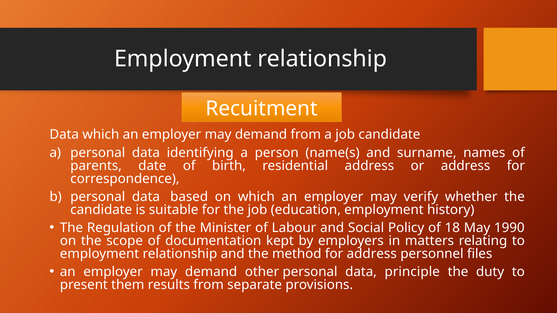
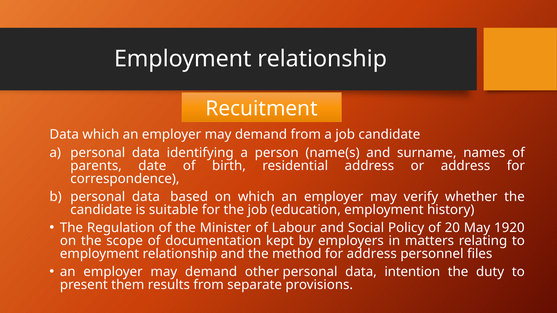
18: 18 -> 20 (452, 228)
1990: 1990 -> 1920 (509, 228)
principle: principle -> intention (412, 272)
